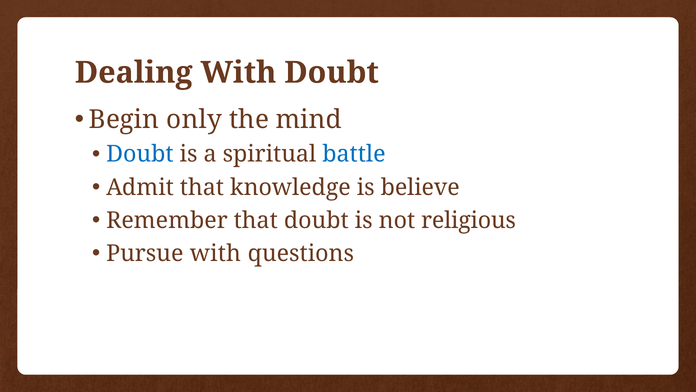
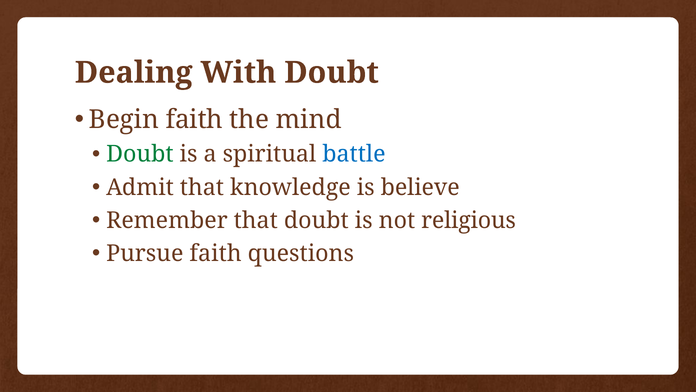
Begin only: only -> faith (194, 120)
Doubt colour: blue -> green (140, 154)
Pursue with: with -> faith (216, 253)
